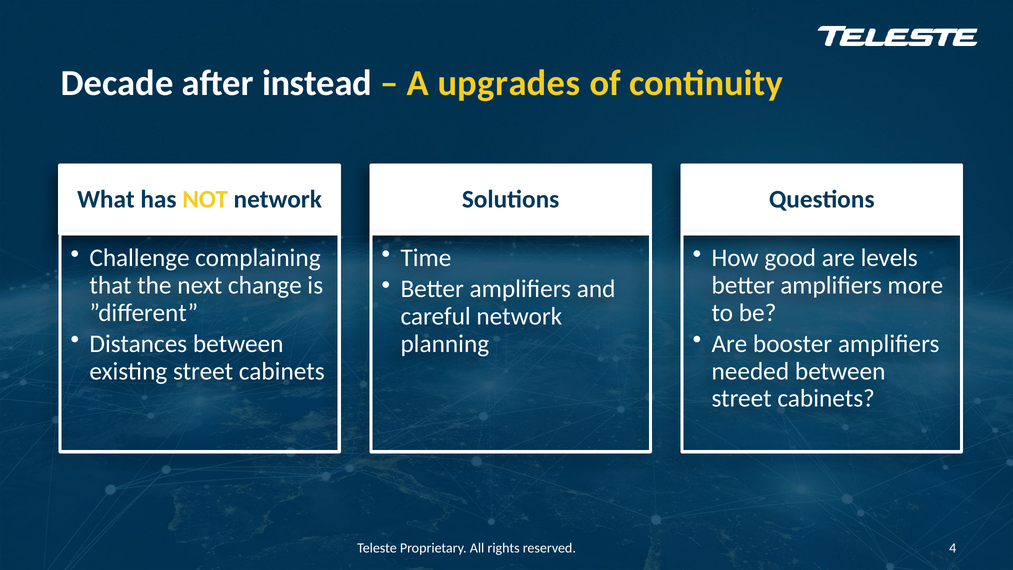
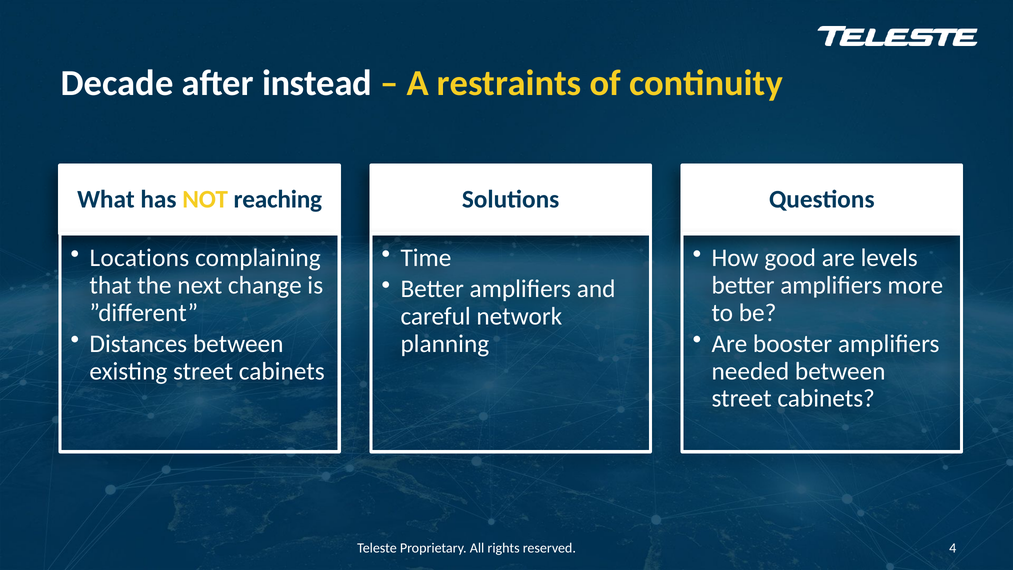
upgrades: upgrades -> restraints (509, 83)
NOT network: network -> reaching (278, 199)
Challenge: Challenge -> Locations (139, 258)
